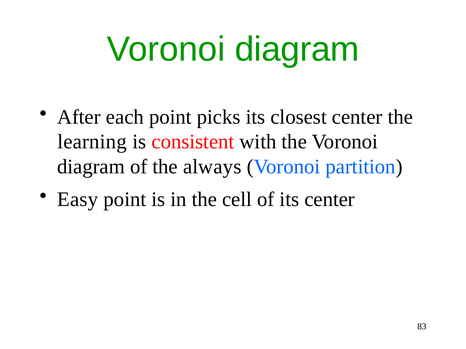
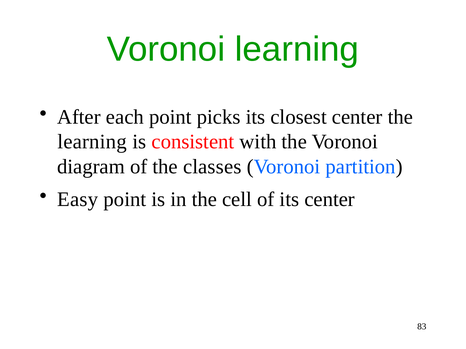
diagram: diagram -> learning (297, 50)
always: always -> classes (212, 167)
